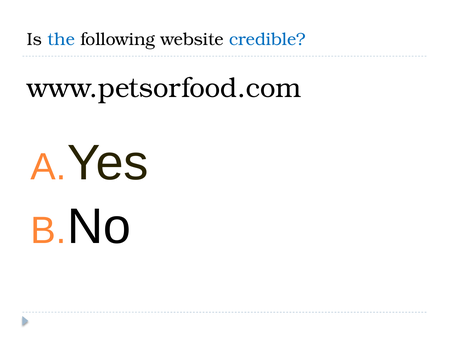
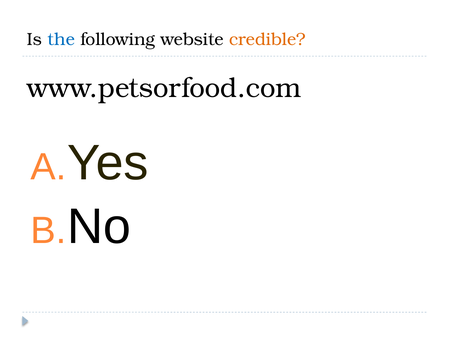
credible colour: blue -> orange (267, 39)
